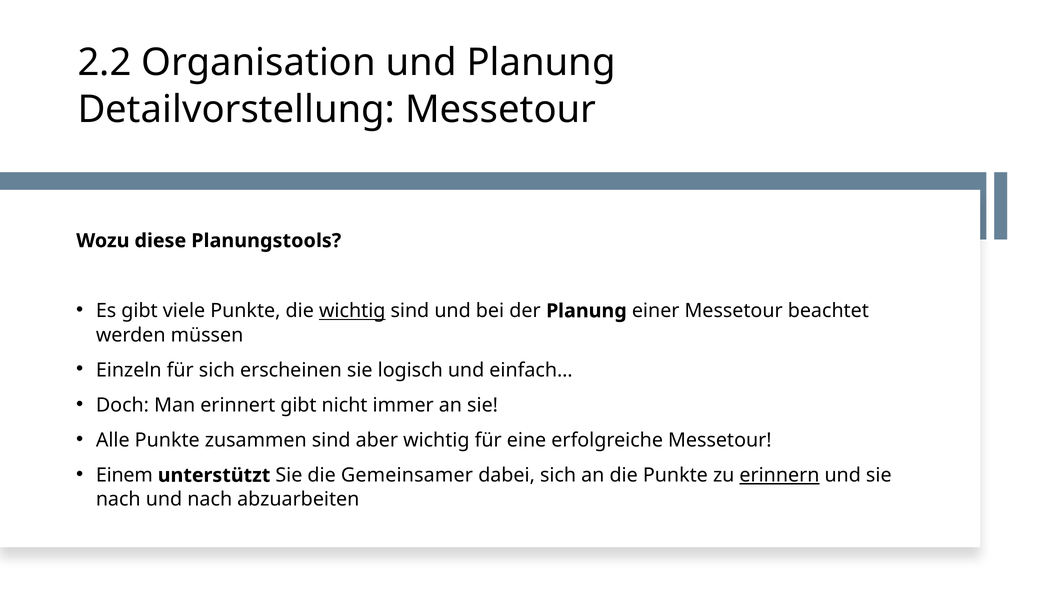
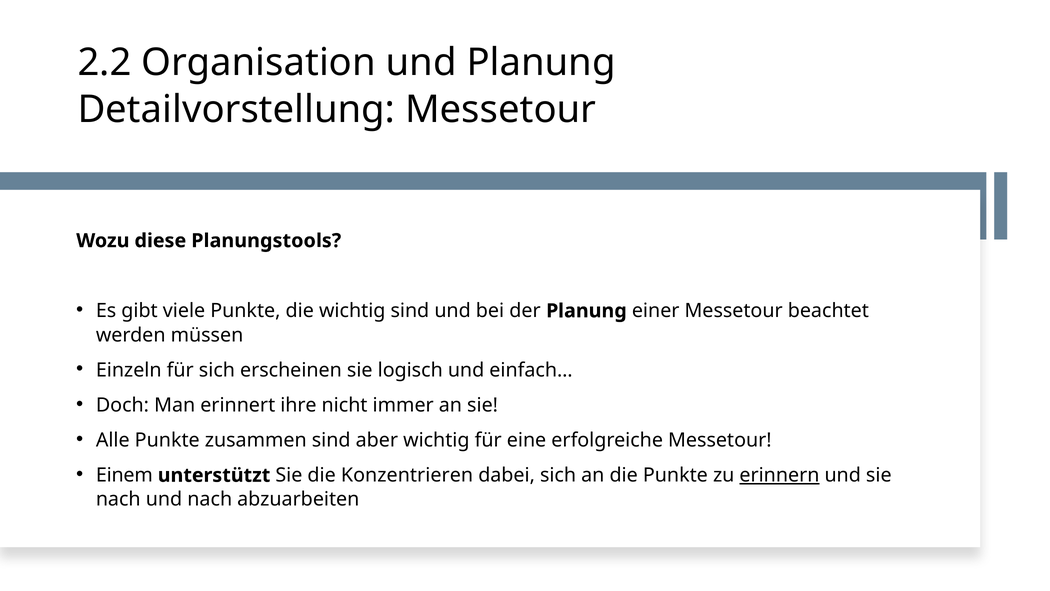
wichtig underline: present -> none (352, 311)
erinnert gibt: gibt -> ihre (298, 405)
Gemeinsamer: Gemeinsamer -> Konzentrieren (407, 475)
